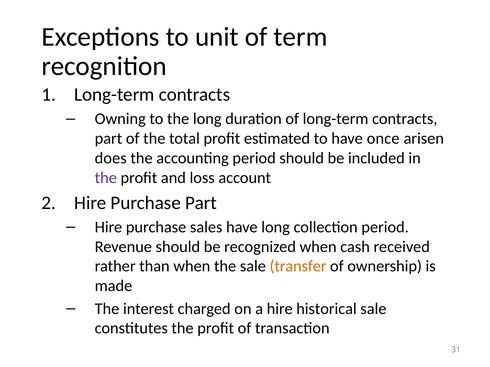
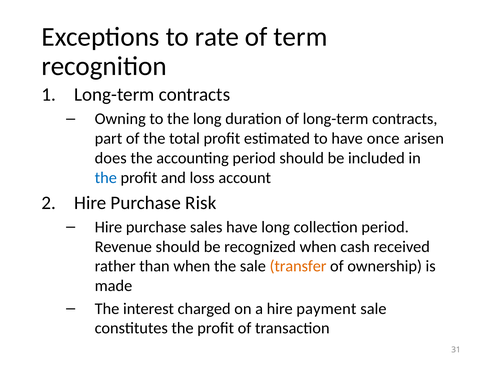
unit: unit -> rate (217, 37)
the colour: purple -> blue (106, 178)
Purchase Part: Part -> Risk (201, 203)
historical: historical -> payment (326, 309)
